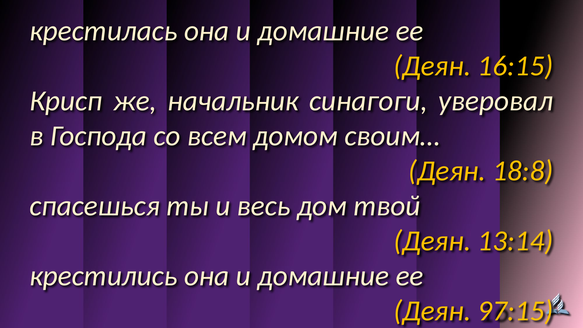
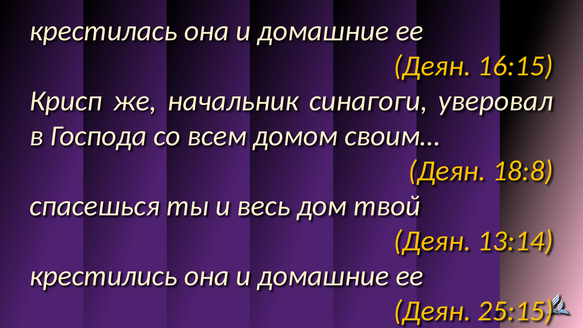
97:15: 97:15 -> 25:15 (515, 311)
